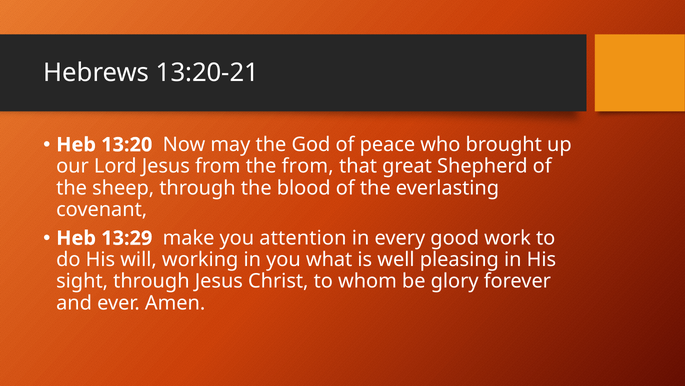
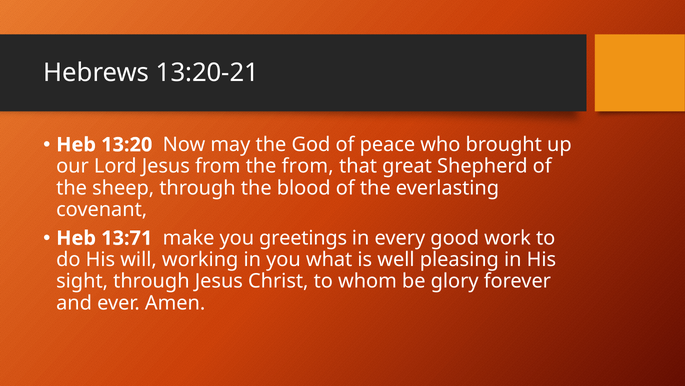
13:29: 13:29 -> 13:71 (127, 238)
attention: attention -> greetings (303, 238)
